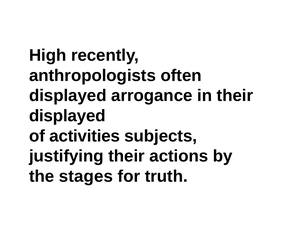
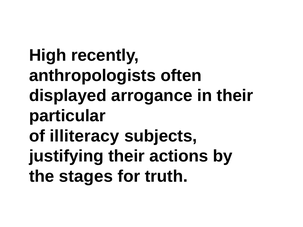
displayed: displayed -> particular (67, 116)
activities: activities -> illiteracy (84, 136)
